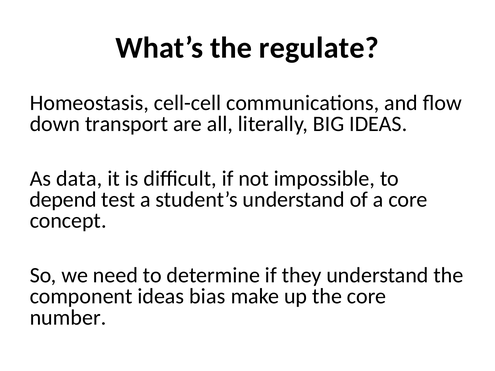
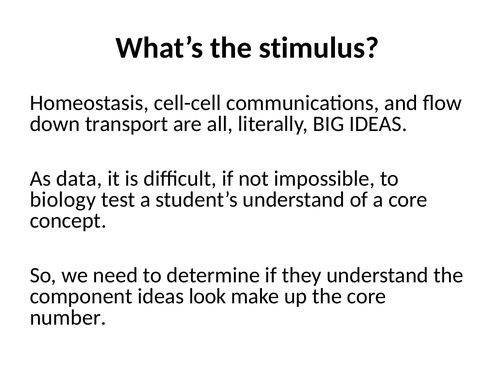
regulate: regulate -> stimulus (319, 48)
depend: depend -> biology (63, 200)
bias: bias -> look (207, 297)
